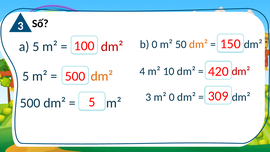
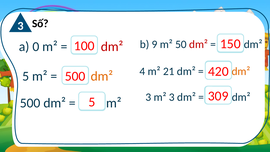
b 0: 0 -> 9 (155, 44)
dm² colour: orange -> red (199, 44)
a 5: 5 -> 0 (36, 47)
10: 10 -> 21 (169, 71)
dm² colour: red -> orange (241, 71)
m² 0: 0 -> 3 (172, 97)
